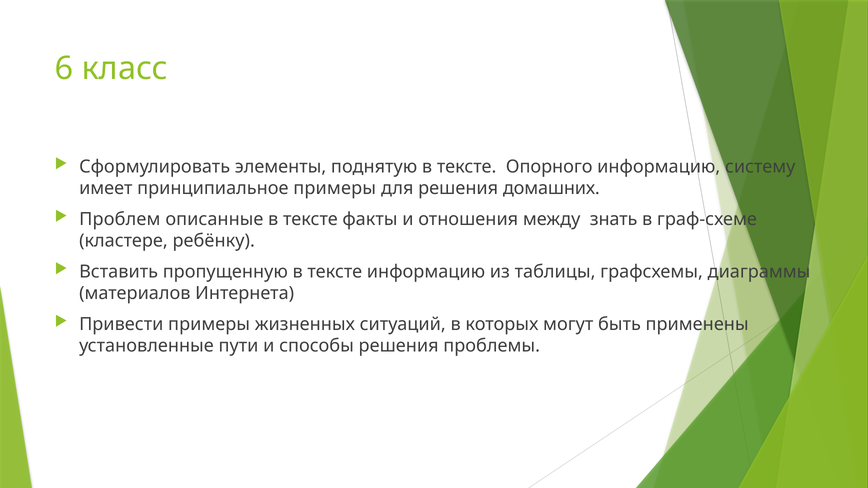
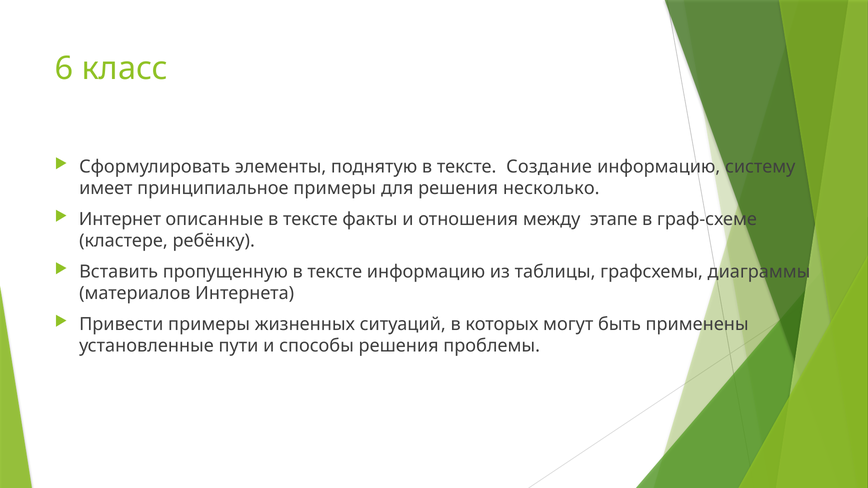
Опорного: Опорного -> Создание (549, 167)
домашних: домашних -> несколько (551, 189)
Проблем: Проблем -> Интернет (120, 219)
знать: знать -> этапе (614, 219)
